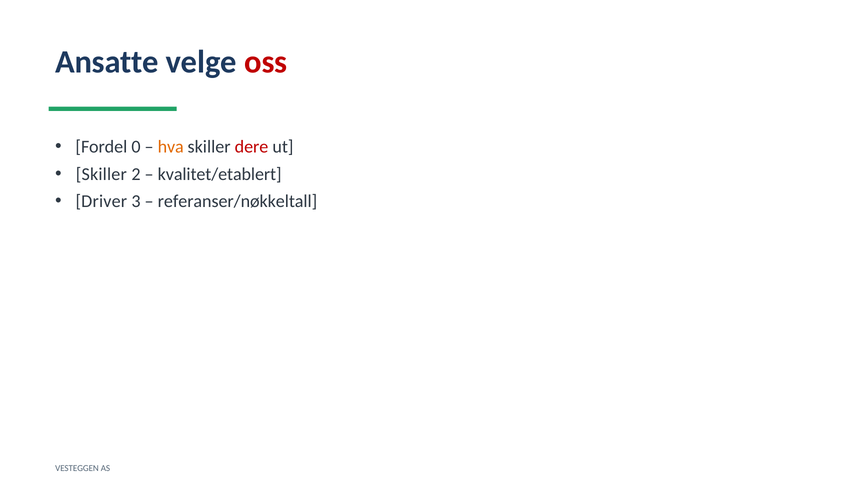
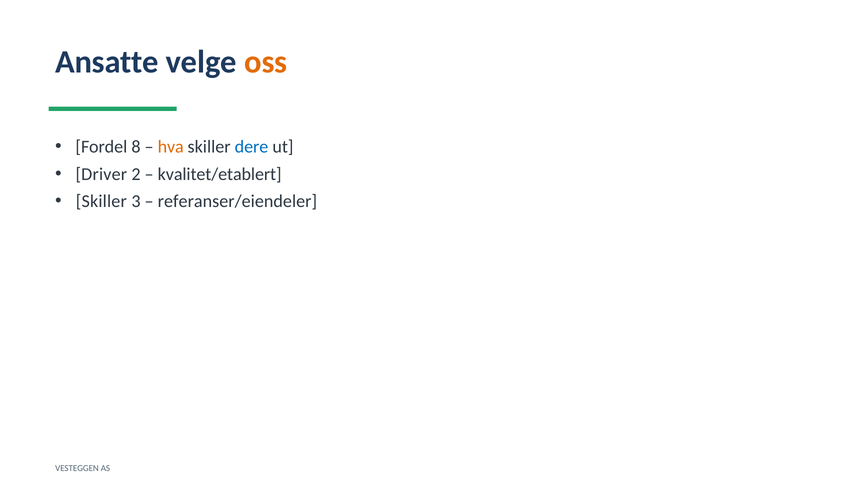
oss colour: red -> orange (266, 62)
0: 0 -> 8 (136, 147)
dere colour: red -> blue (252, 147)
Skiller: Skiller -> Driver (101, 174)
Driver: Driver -> Skiller (101, 201)
referanser/nøkkeltall: referanser/nøkkeltall -> referanser/eiendeler (237, 201)
